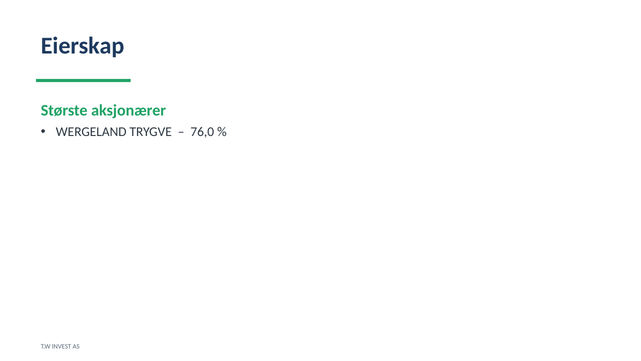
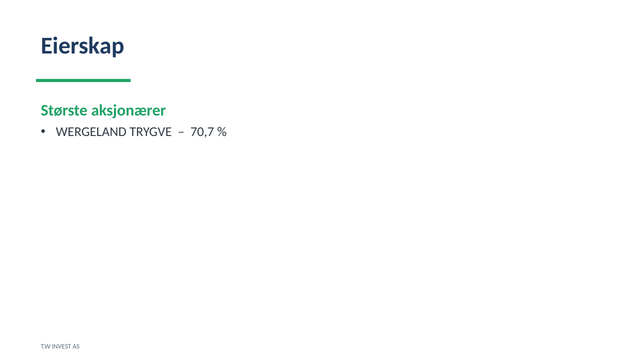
76,0: 76,0 -> 70,7 (202, 132)
